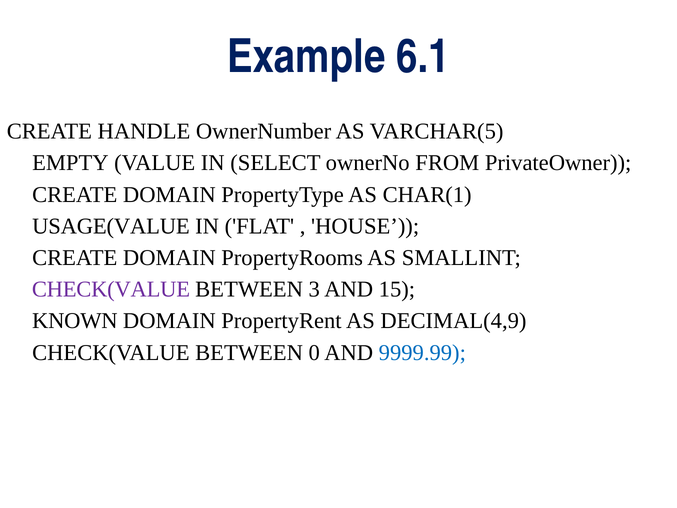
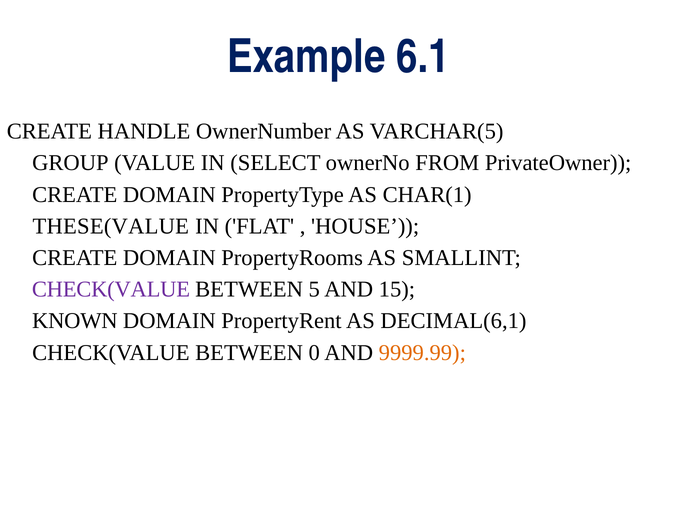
EMPTY: EMPTY -> GROUP (70, 163)
USAGE(VALUE: USAGE(VALUE -> THESE(VALUE (111, 226)
3: 3 -> 5 (314, 289)
DECIMAL(4,9: DECIMAL(4,9 -> DECIMAL(6,1 (453, 321)
9999.99 colour: blue -> orange (422, 352)
